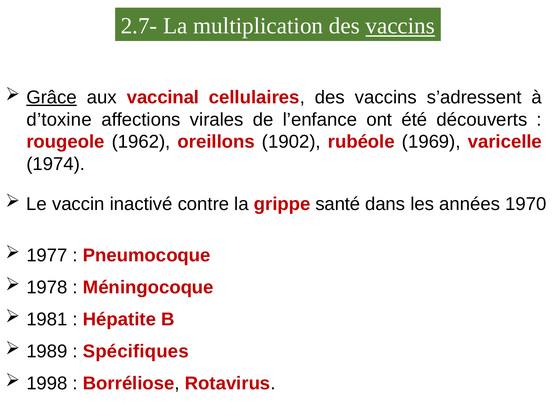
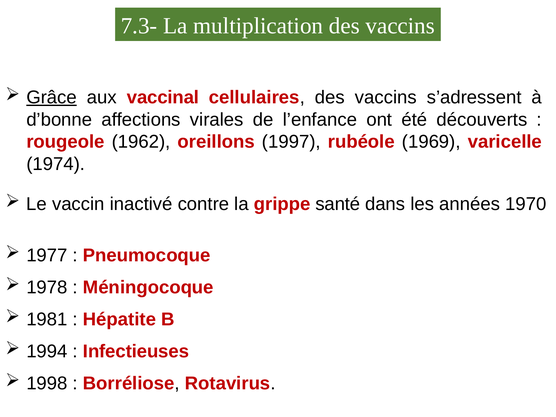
2.7-: 2.7- -> 7.3- (139, 26)
vaccins underline: present -> none (400, 26)
d’toxine: d’toxine -> d’bonne (59, 120)
1902: 1902 -> 1997 (291, 142)
1989: 1989 -> 1994 (47, 351)
Spécifiques: Spécifiques -> Infectieuses (136, 351)
